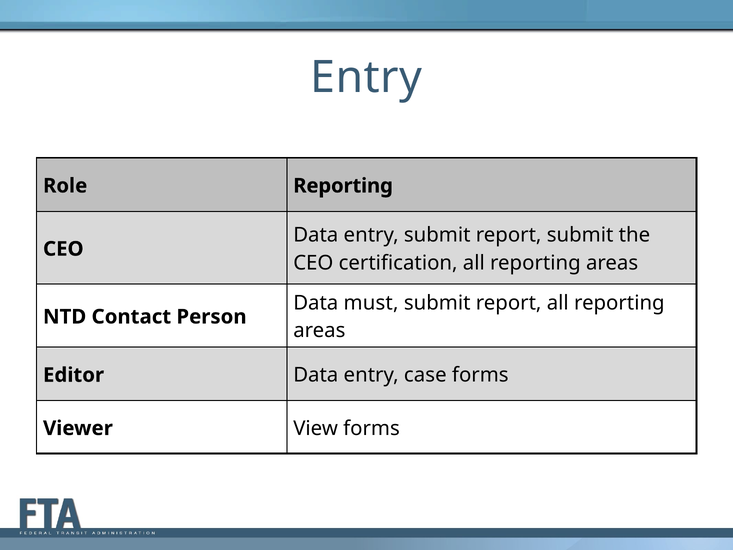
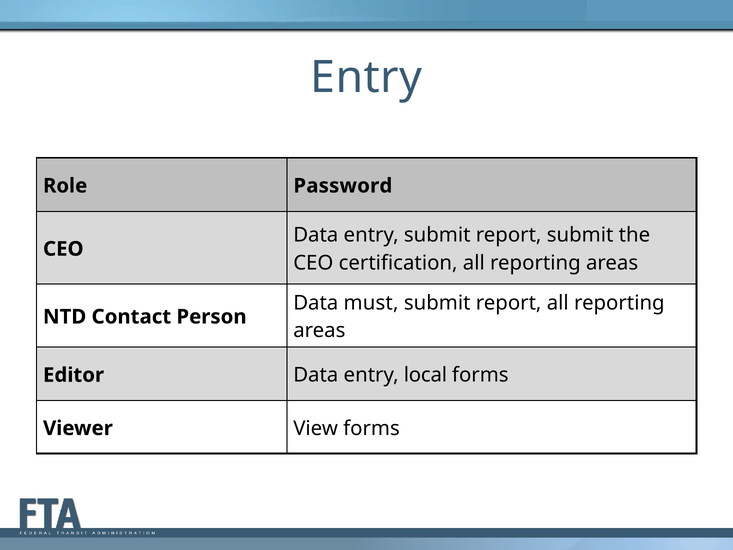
Role Reporting: Reporting -> Password (343, 186)
case: case -> local (425, 375)
